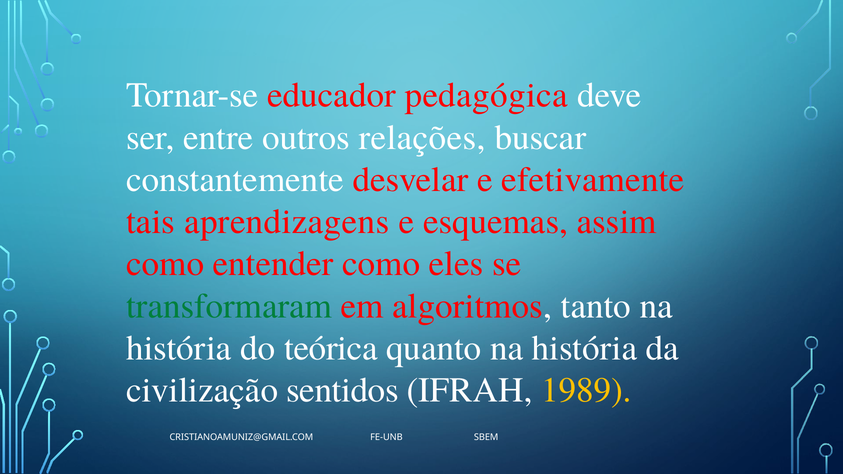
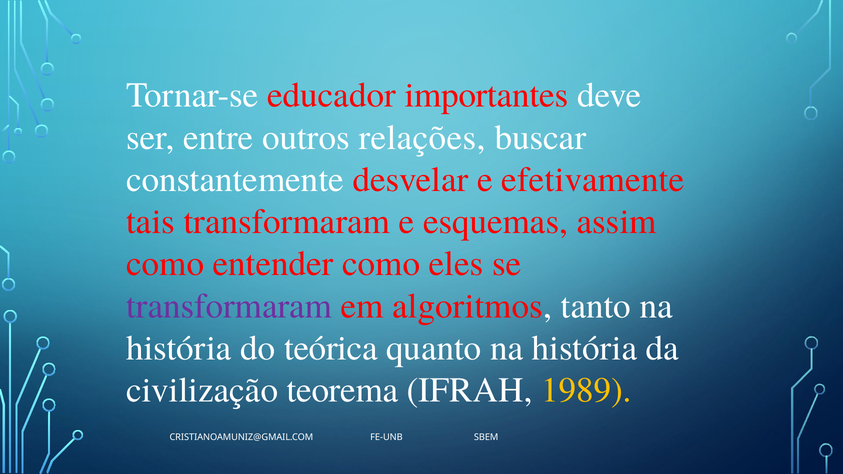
pedagógica: pedagógica -> importantes (486, 95)
tais aprendizagens: aprendizagens -> transformaram (287, 222)
transformaram colour: green -> purple (229, 306)
sentidos: sentidos -> teorema (342, 390)
